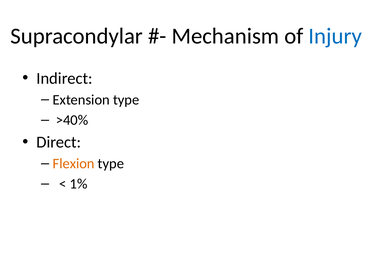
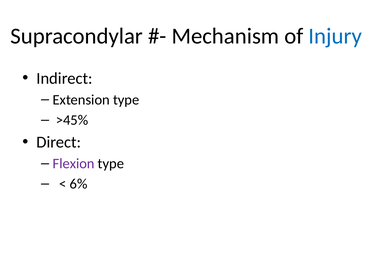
>40%: >40% -> >45% (72, 120)
Flexion colour: orange -> purple (74, 163)
1%: 1% -> 6% (79, 184)
